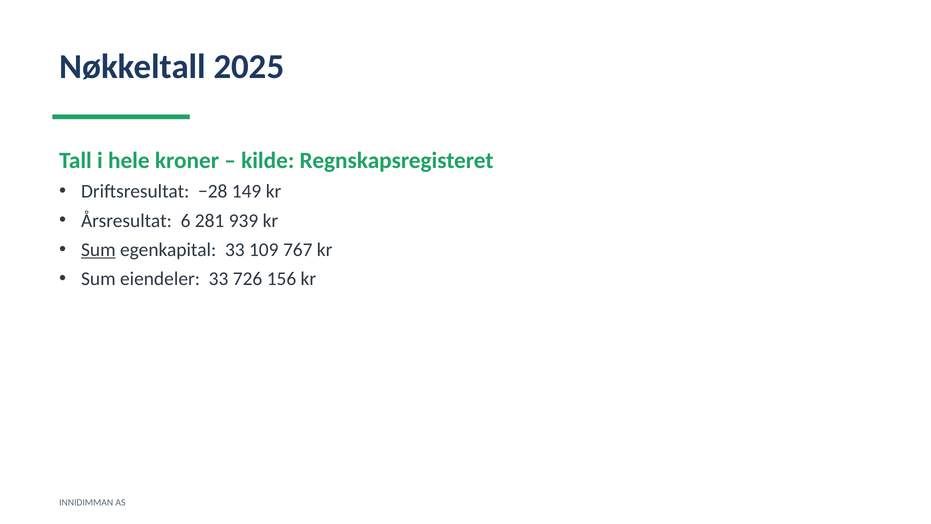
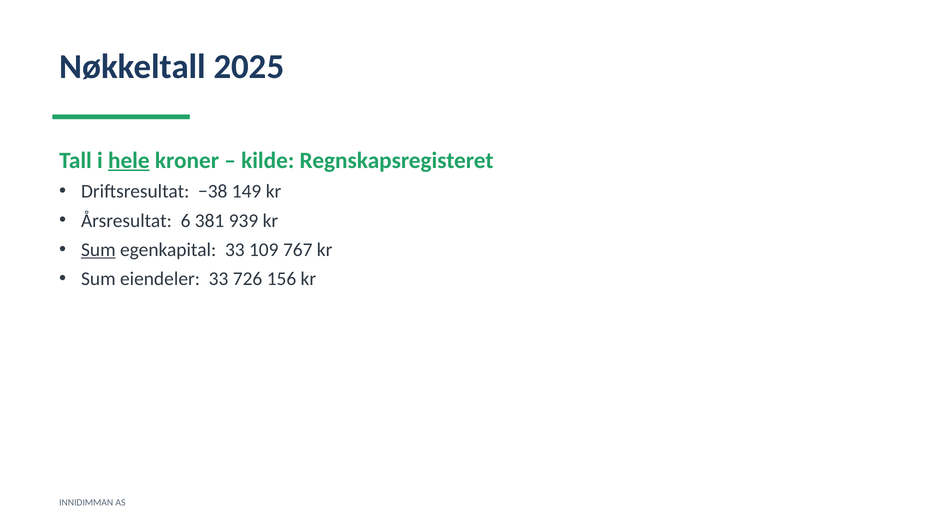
hele underline: none -> present (129, 160)
−28: −28 -> −38 (213, 191)
281: 281 -> 381 (210, 221)
